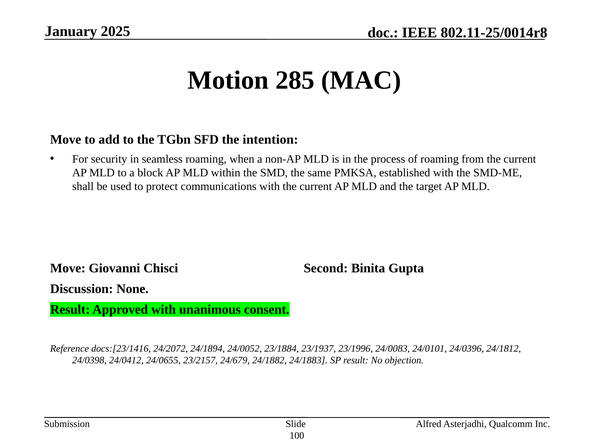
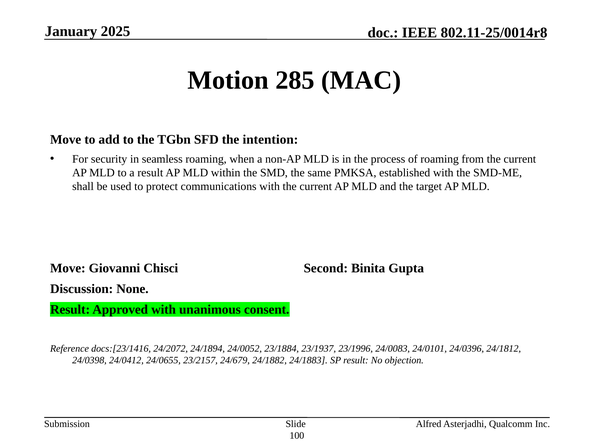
a block: block -> result (150, 173)
